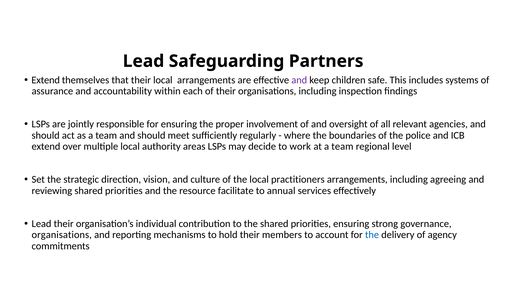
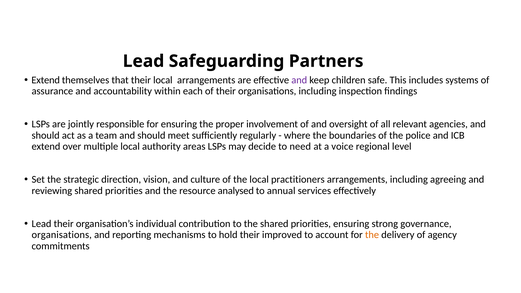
work: work -> need (300, 147)
at a team: team -> voice (342, 147)
facilitate: facilitate -> analysed (236, 191)
members: members -> improved (282, 235)
the colour: blue -> orange (372, 235)
